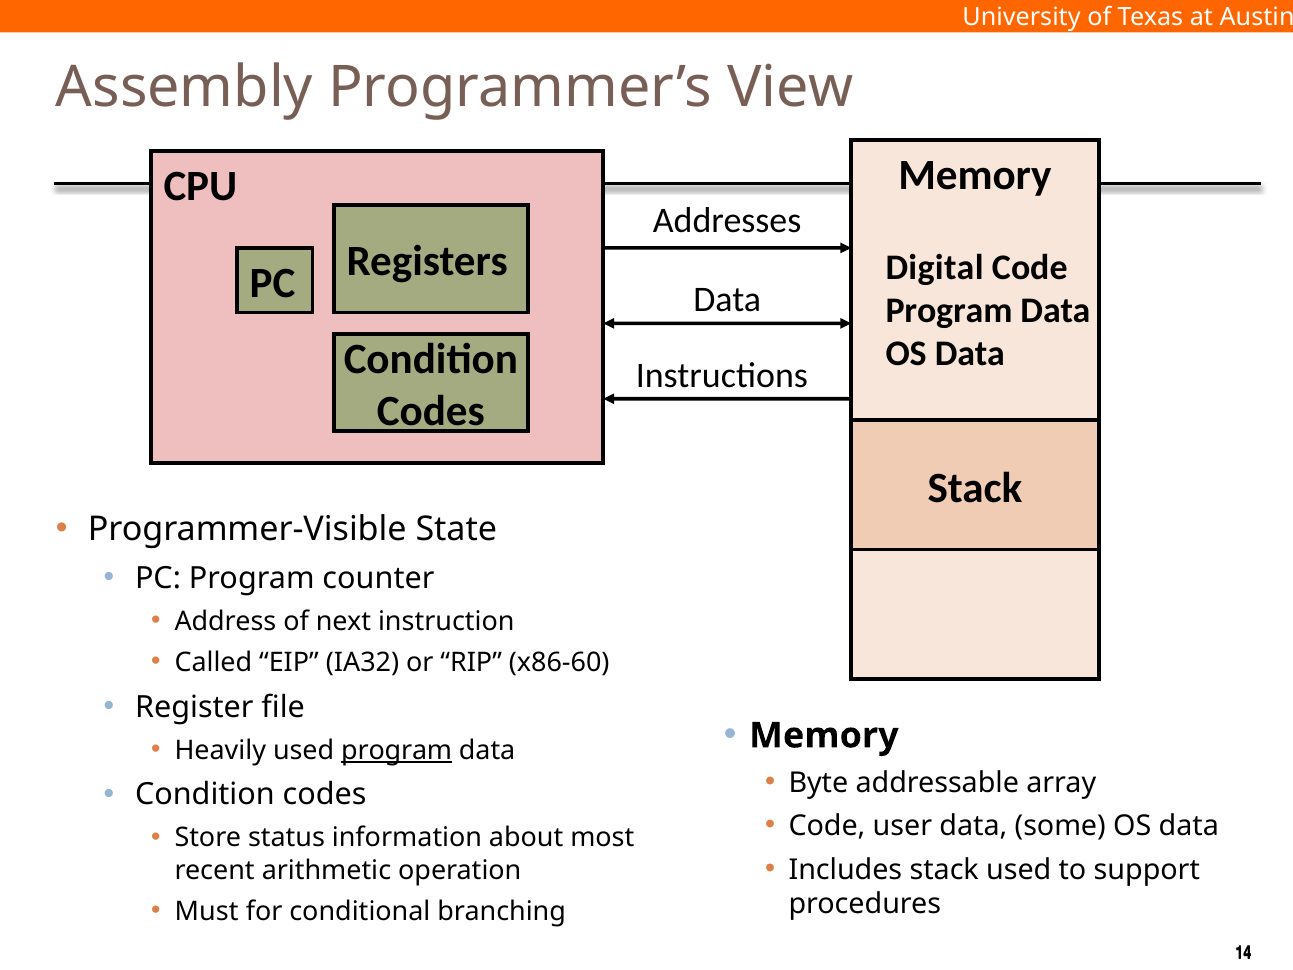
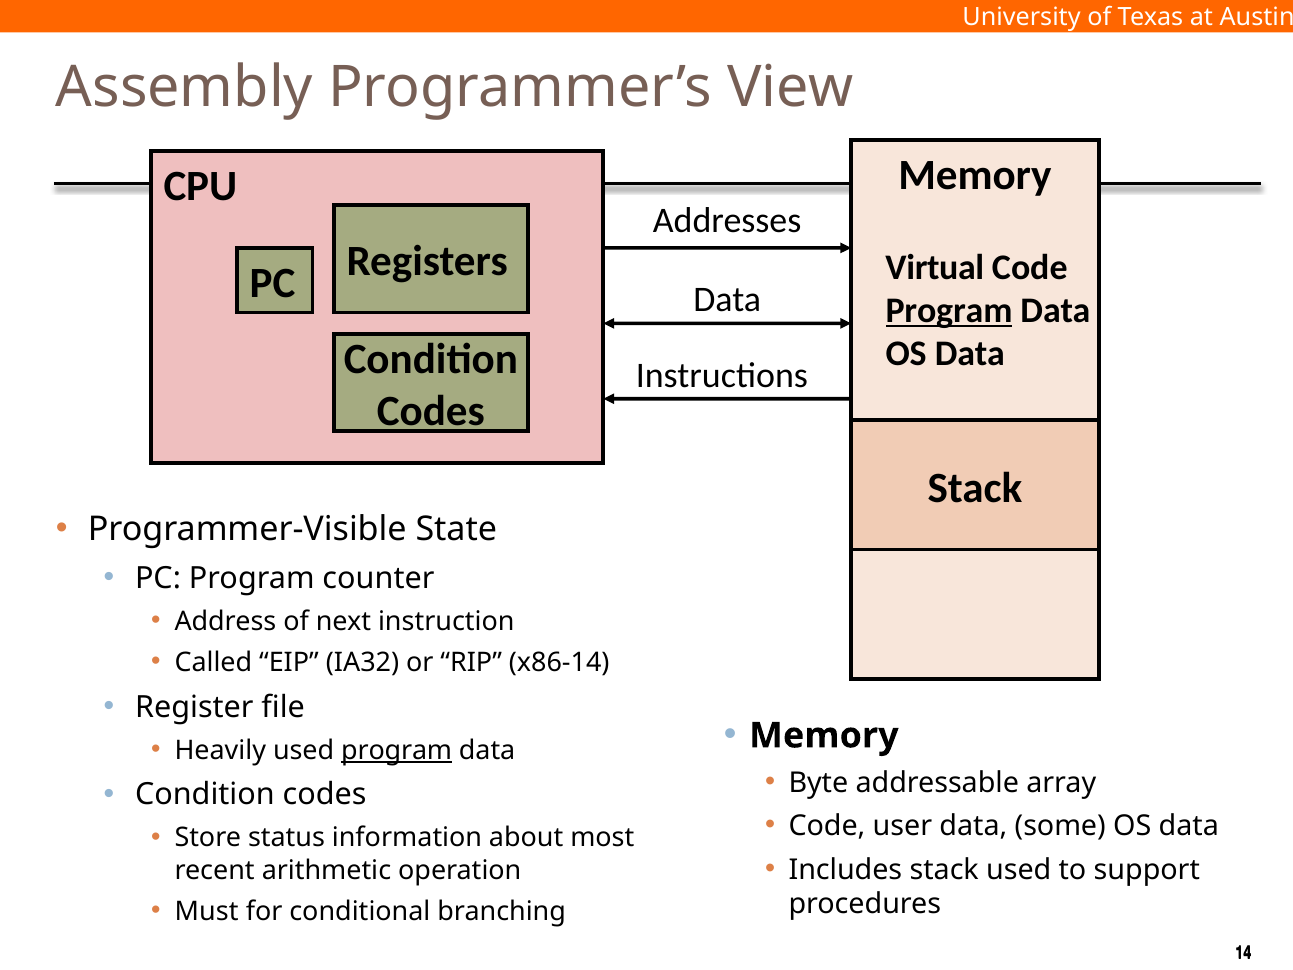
Digital: Digital -> Virtual (935, 267)
Program underline: none -> present (949, 311)
x86-60: x86-60 -> x86-14 (559, 662)
